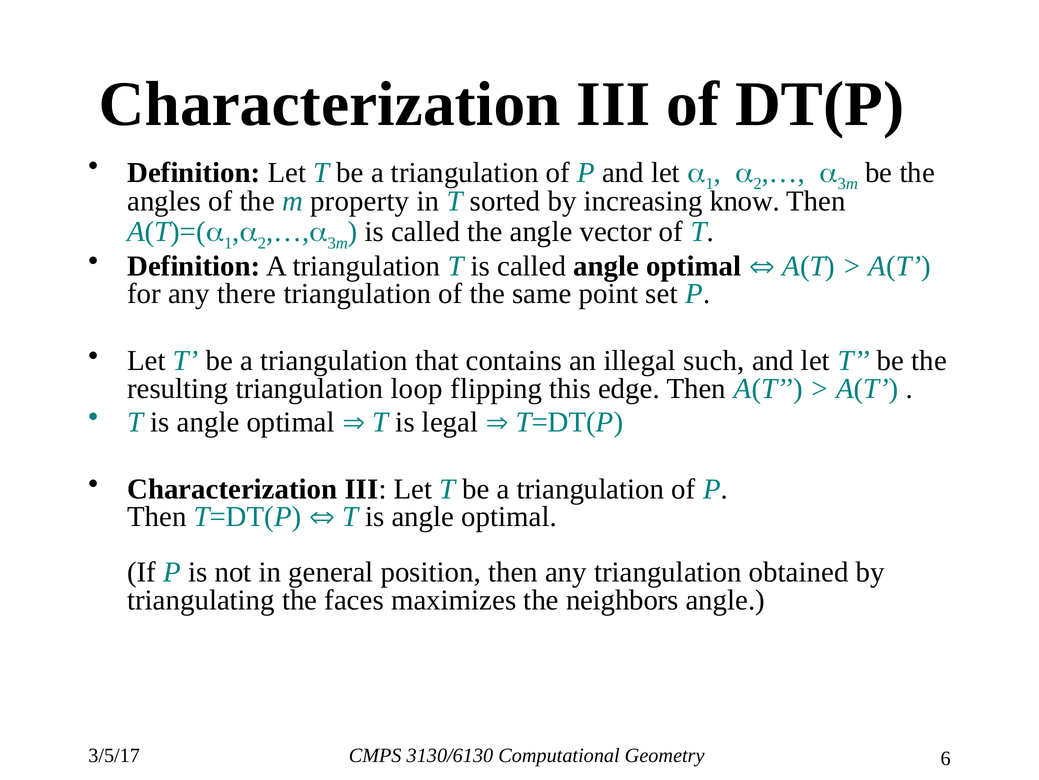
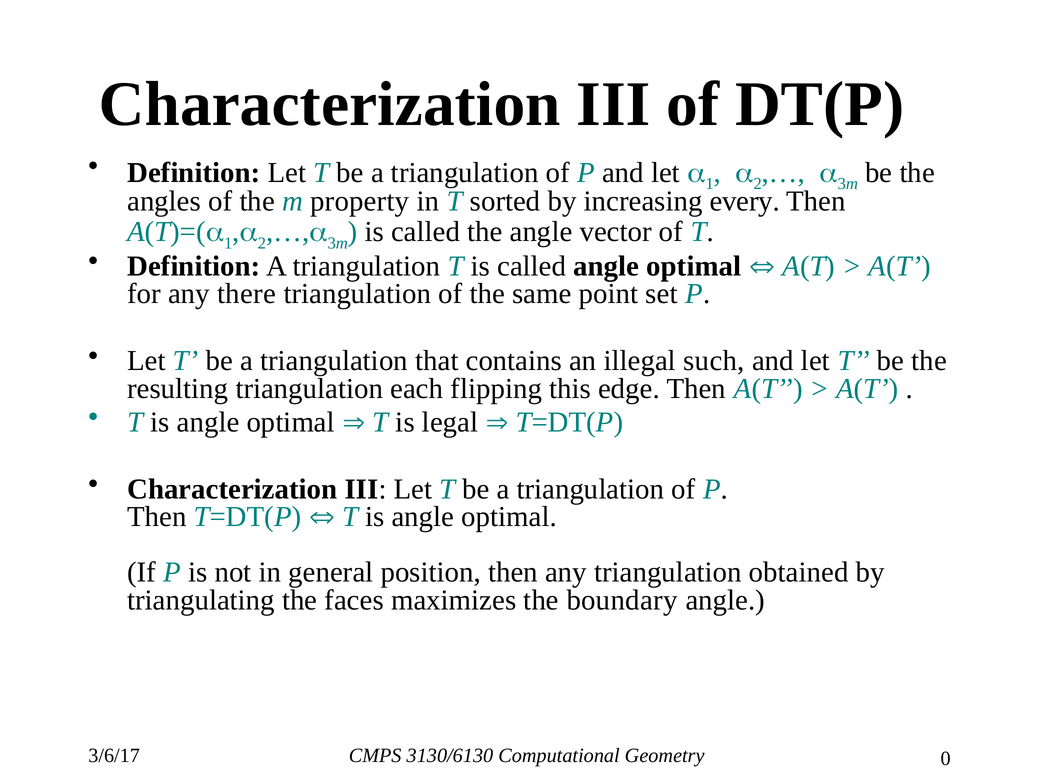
know: know -> every (745, 201)
loop: loop -> each (417, 388)
neighbors: neighbors -> boundary (622, 600)
3/5/17: 3/5/17 -> 3/6/17 (114, 755)
6: 6 -> 0 (946, 758)
